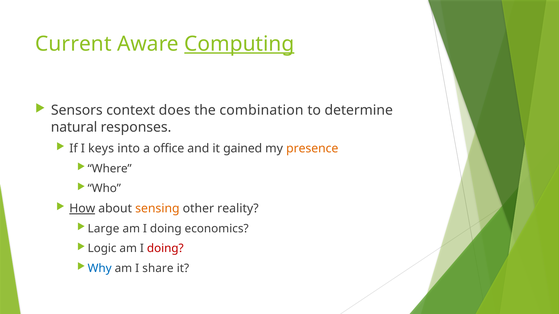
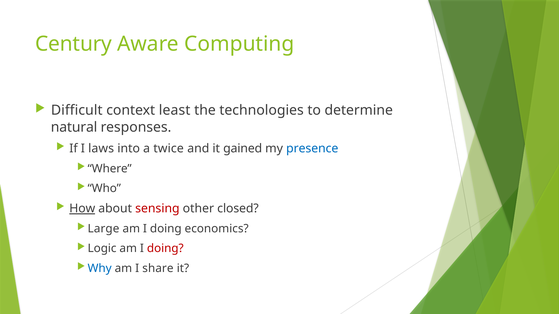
Current: Current -> Century (74, 44)
Computing underline: present -> none (239, 44)
Sensors: Sensors -> Difficult (77, 111)
does: does -> least (175, 111)
combination: combination -> technologies (262, 111)
keys: keys -> laws (101, 149)
office: office -> twice (169, 149)
presence colour: orange -> blue (312, 149)
sensing colour: orange -> red (157, 209)
reality: reality -> closed (238, 209)
